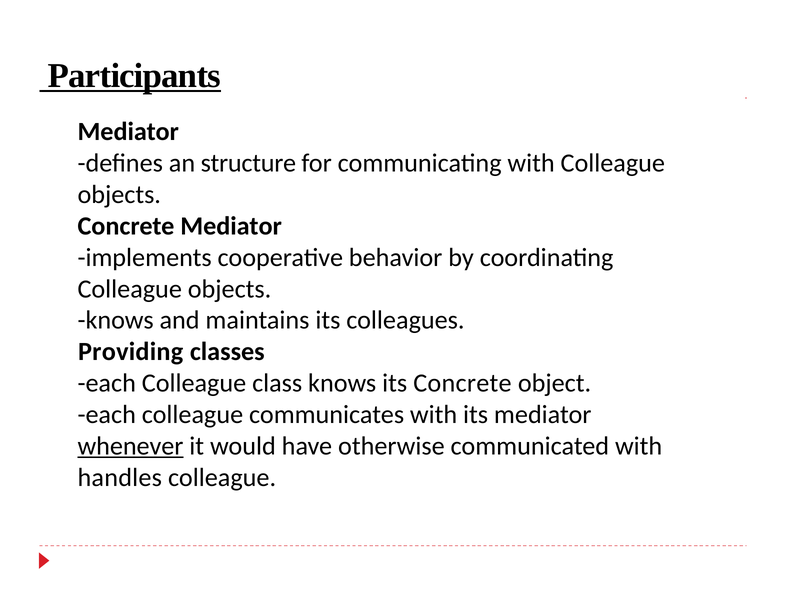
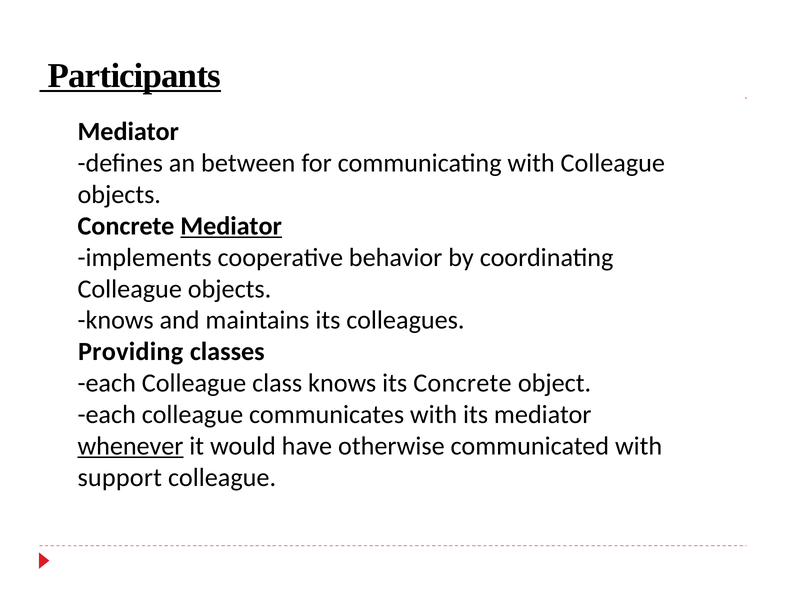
structure: structure -> between (248, 163)
Mediator underline: none -> present (231, 226)
handles: handles -> support (120, 478)
